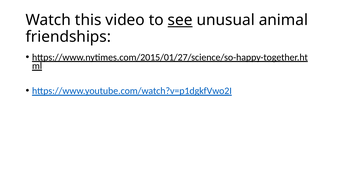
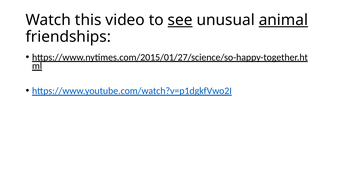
animal underline: none -> present (283, 20)
